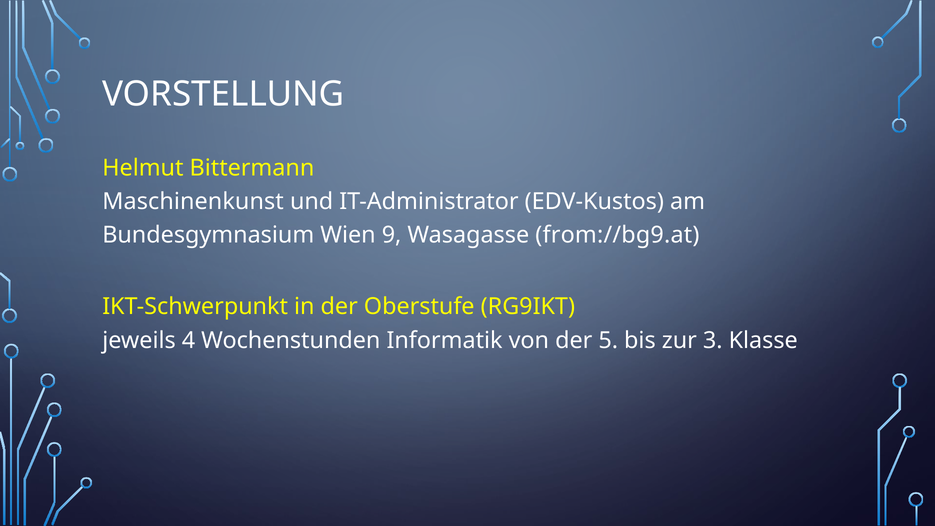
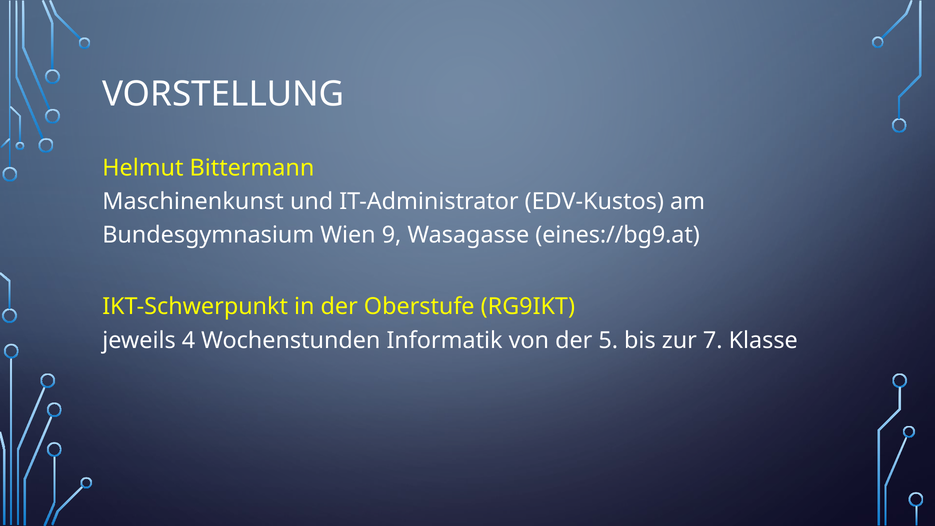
from://bg9.at: from://bg9.at -> eines://bg9.at (618, 235)
3: 3 -> 7 (713, 340)
